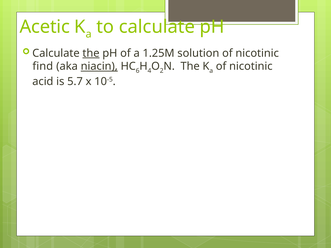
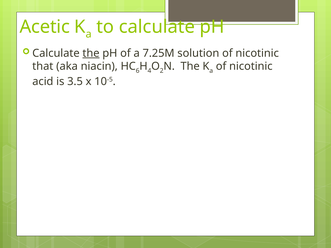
1.25M: 1.25M -> 7.25M (159, 53)
find: find -> that (43, 66)
niacin underline: present -> none (99, 66)
5.7: 5.7 -> 3.5 (75, 81)
